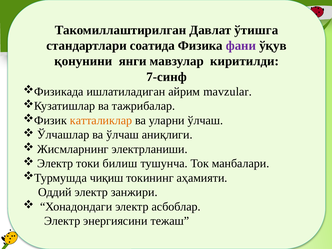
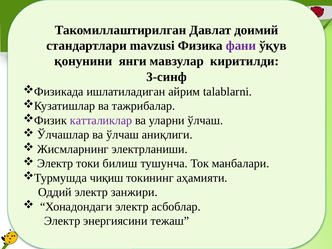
ўтишга: ўтишга -> доимий (256, 30)
соатида: соатида -> mavzusi (152, 46)
7-синф: 7-синф -> 3-синф (167, 77)
mavzular: mavzular -> talablarni (228, 92)
катталиклар colour: orange -> purple (101, 120)
